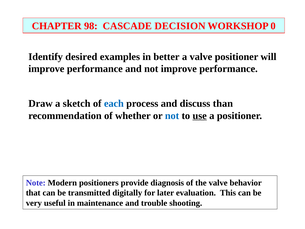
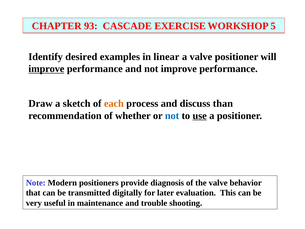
98: 98 -> 93 (91, 26)
DECISION: DECISION -> EXERCISE (180, 26)
0: 0 -> 5 (273, 26)
better: better -> linear (166, 57)
improve underline: none -> present (46, 69)
each colour: blue -> orange (114, 103)
